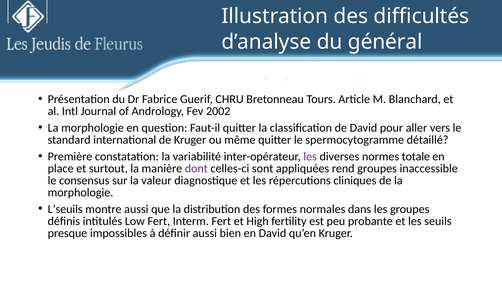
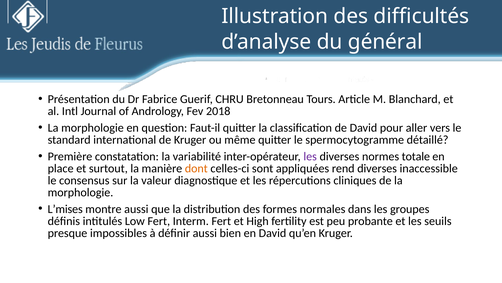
2002: 2002 -> 2018 (218, 111)
dont colour: purple -> orange (196, 168)
rend groupes: groupes -> diverses (377, 168)
L’seuils: L’seuils -> L’mises (65, 209)
